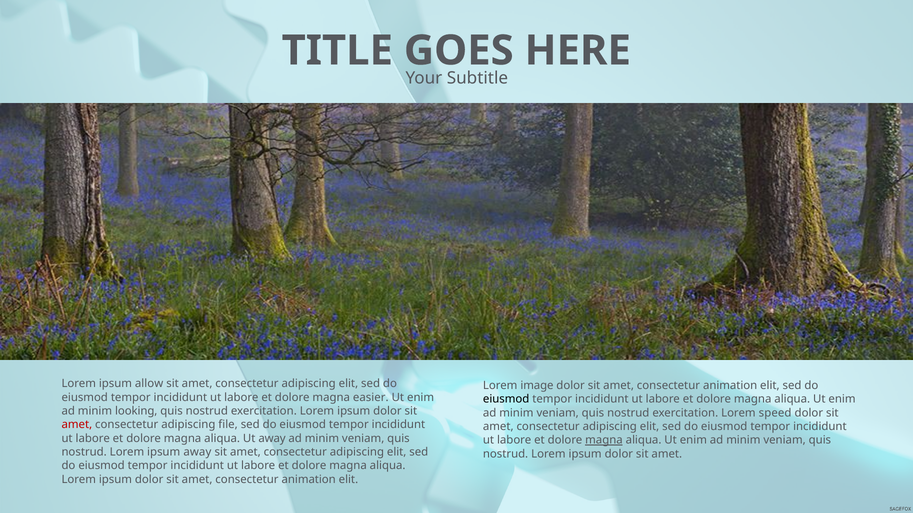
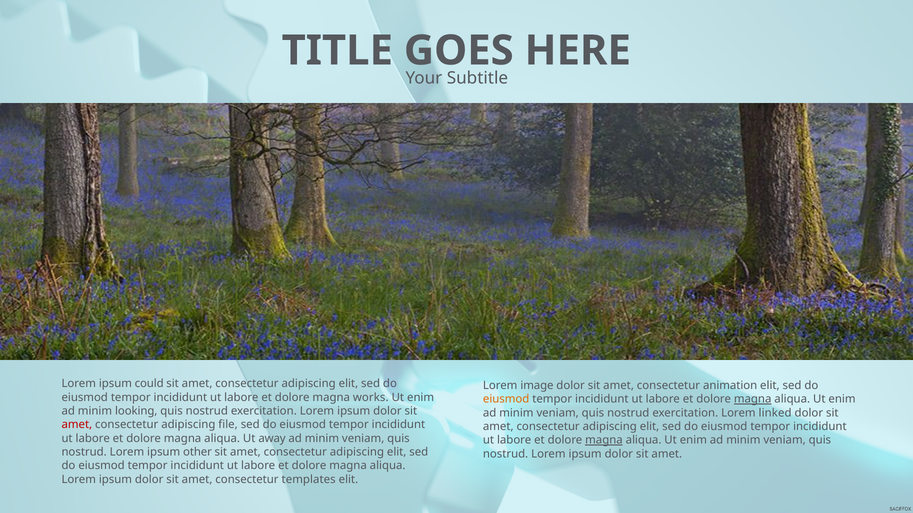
allow: allow -> could (149, 384)
easier: easier -> works (371, 398)
eiusmod colour: black -> orange (506, 400)
magna underline: none -> present (753, 400)
speed: speed -> linked (775, 413)
ipsum away: away -> other (197, 453)
animation: animation -> templates (309, 480)
